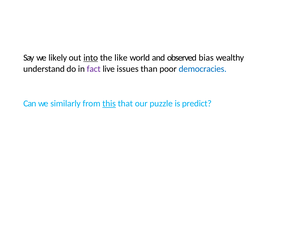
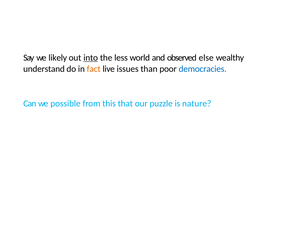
like: like -> less (121, 58)
bias: bias -> else (206, 58)
fact colour: purple -> orange (94, 69)
similarly: similarly -> possible (65, 103)
this underline: present -> none (109, 103)
predict: predict -> nature (197, 103)
